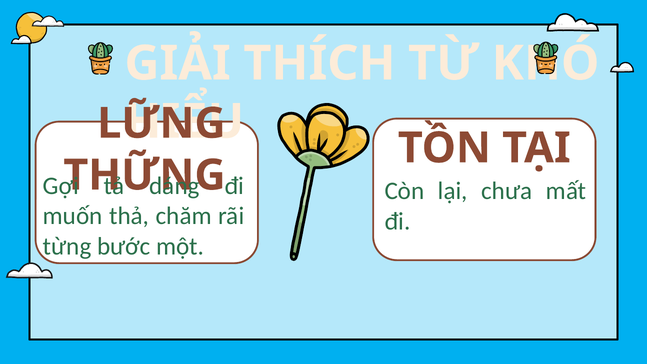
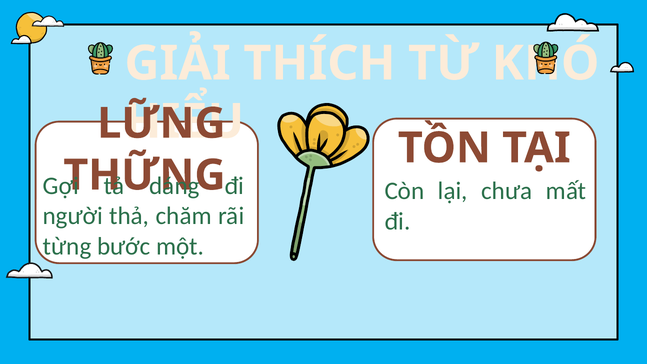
muốn: muốn -> người (73, 216)
